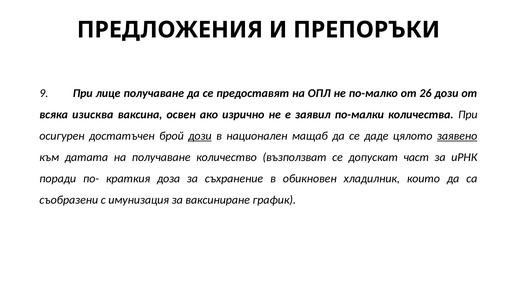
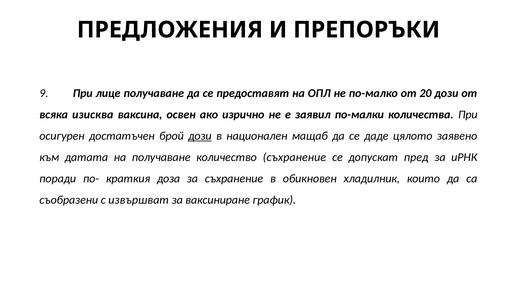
26: 26 -> 20 (426, 93)
заявено underline: present -> none (457, 136)
количество възползват: възползват -> съхранение (294, 157)
част: част -> пред (416, 157)
имунизация: имунизация -> извършват (139, 200)
